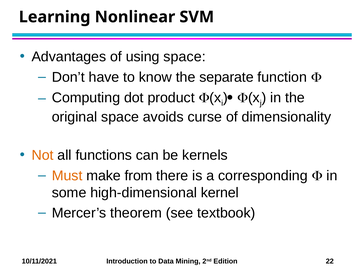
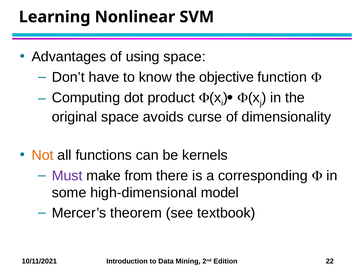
separate: separate -> objective (227, 77)
Must colour: orange -> purple (67, 176)
kernel: kernel -> model (220, 193)
